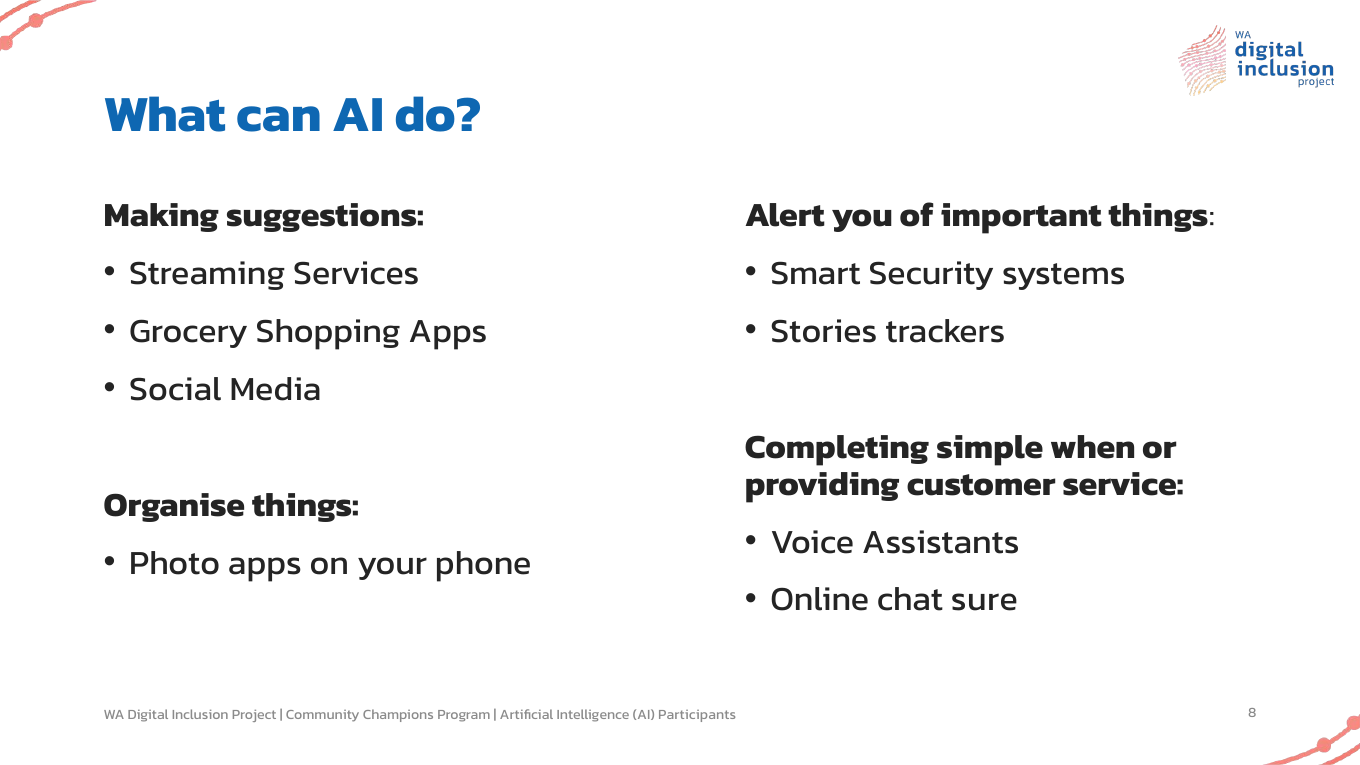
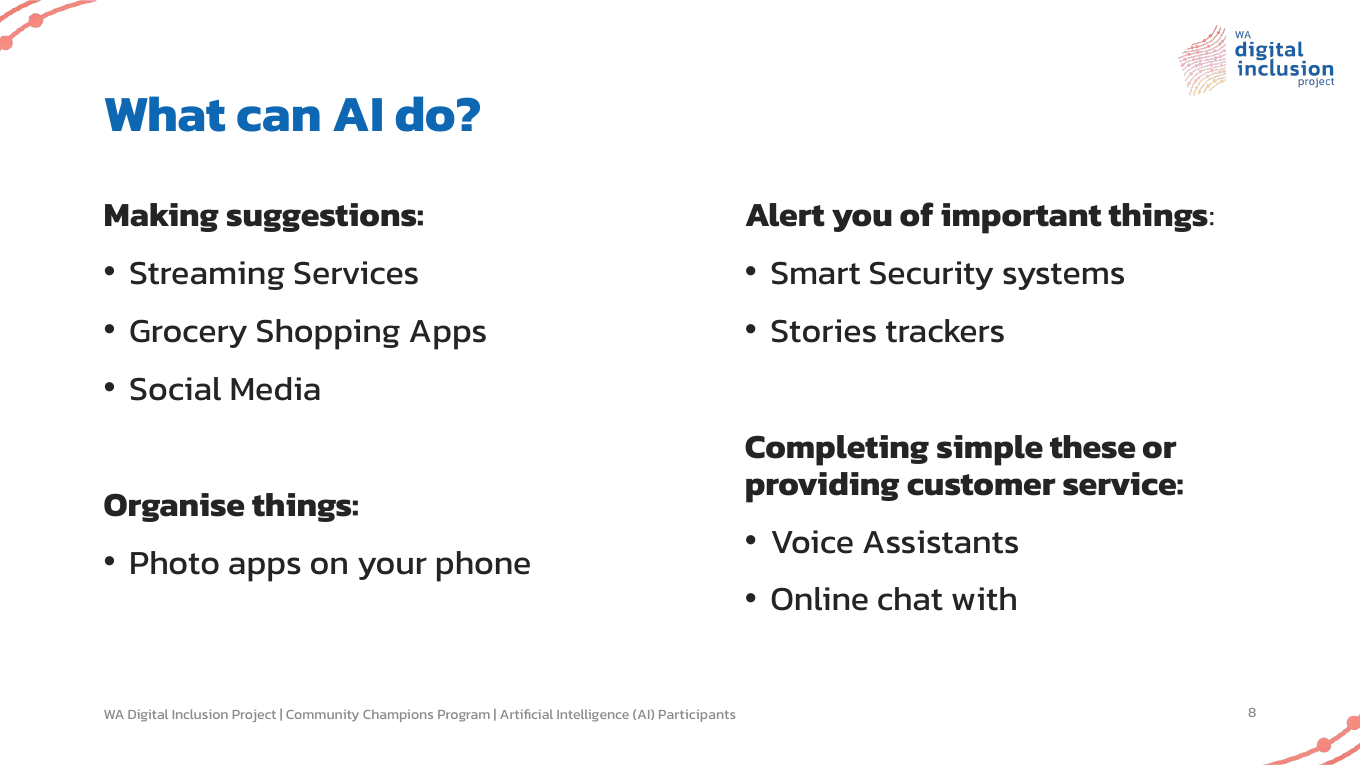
when: when -> these (1093, 447)
sure: sure -> with (984, 600)
